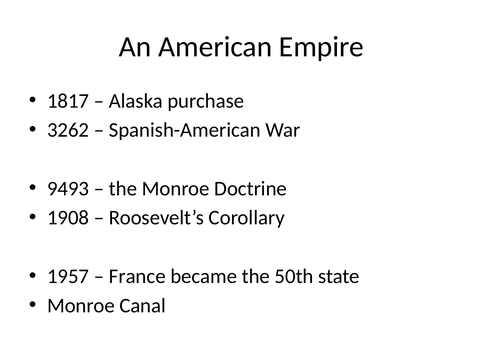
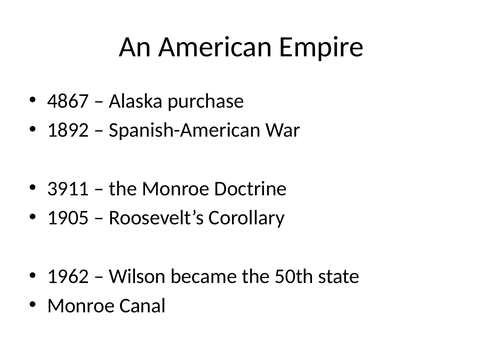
1817: 1817 -> 4867 (68, 101)
3262: 3262 -> 1892 (68, 130)
9493: 9493 -> 3911 (68, 189)
1908: 1908 -> 1905 (68, 218)
1957: 1957 -> 1962 (68, 276)
France: France -> Wilson (137, 276)
